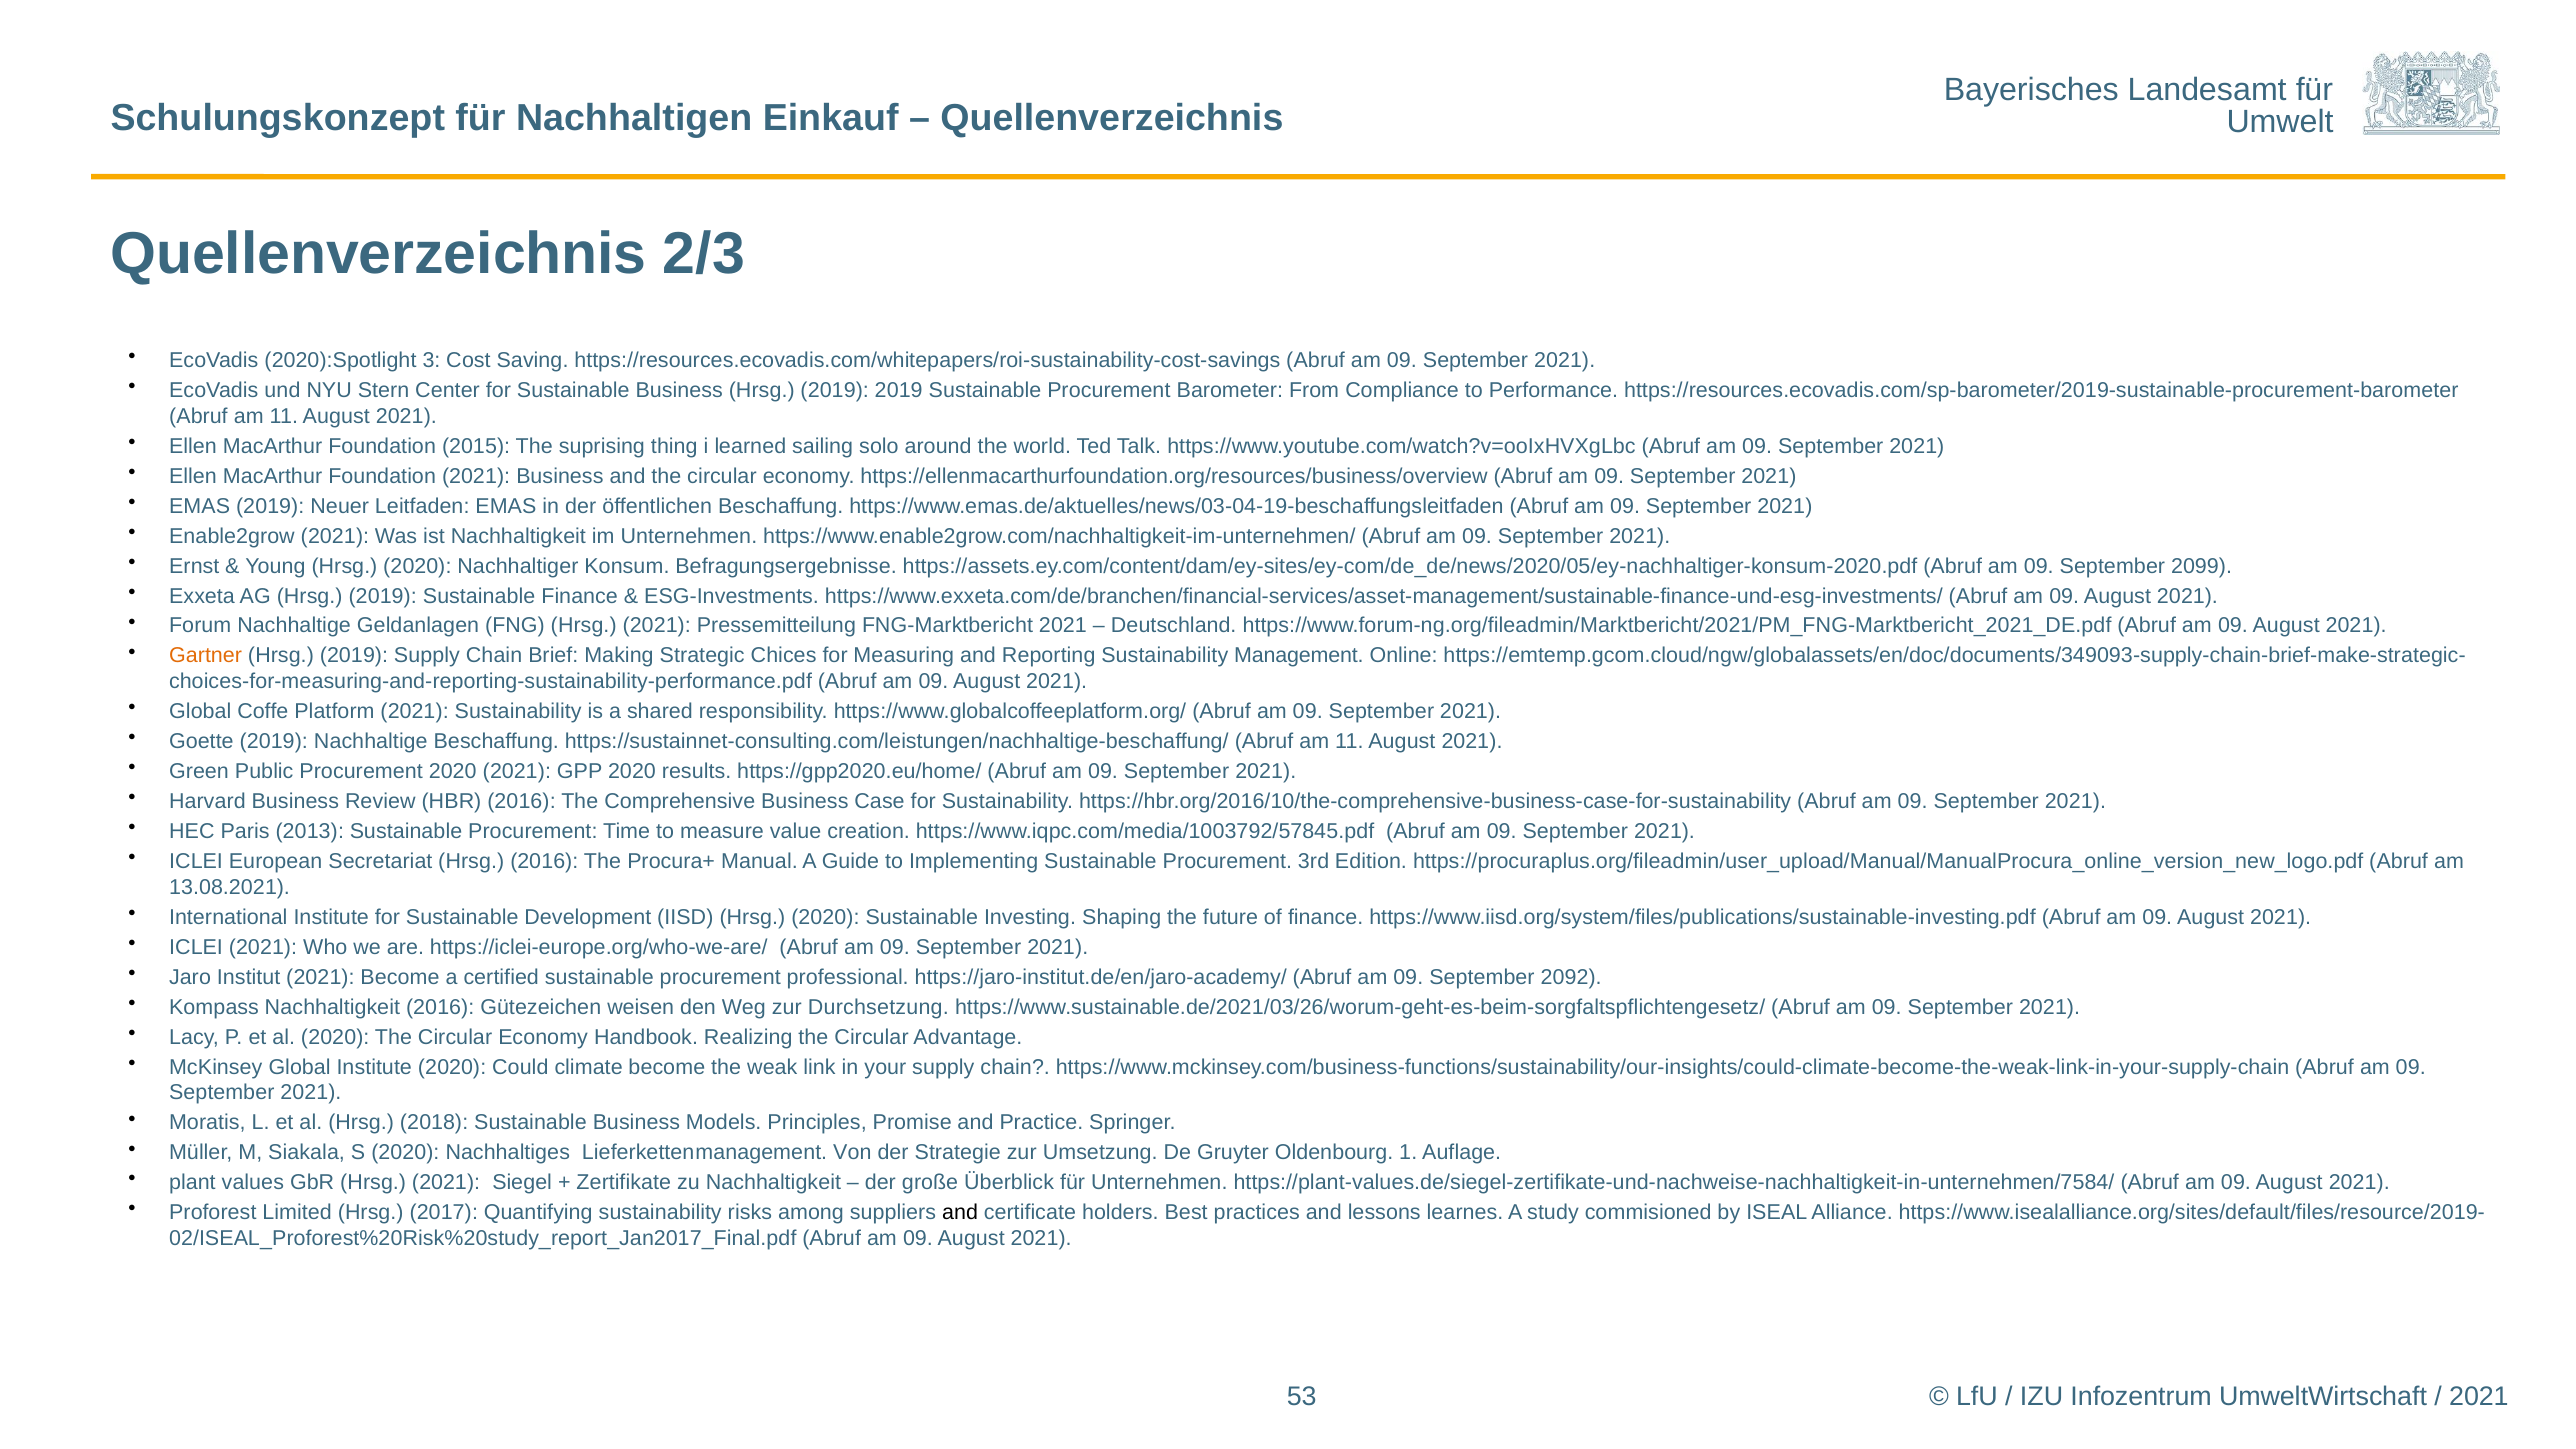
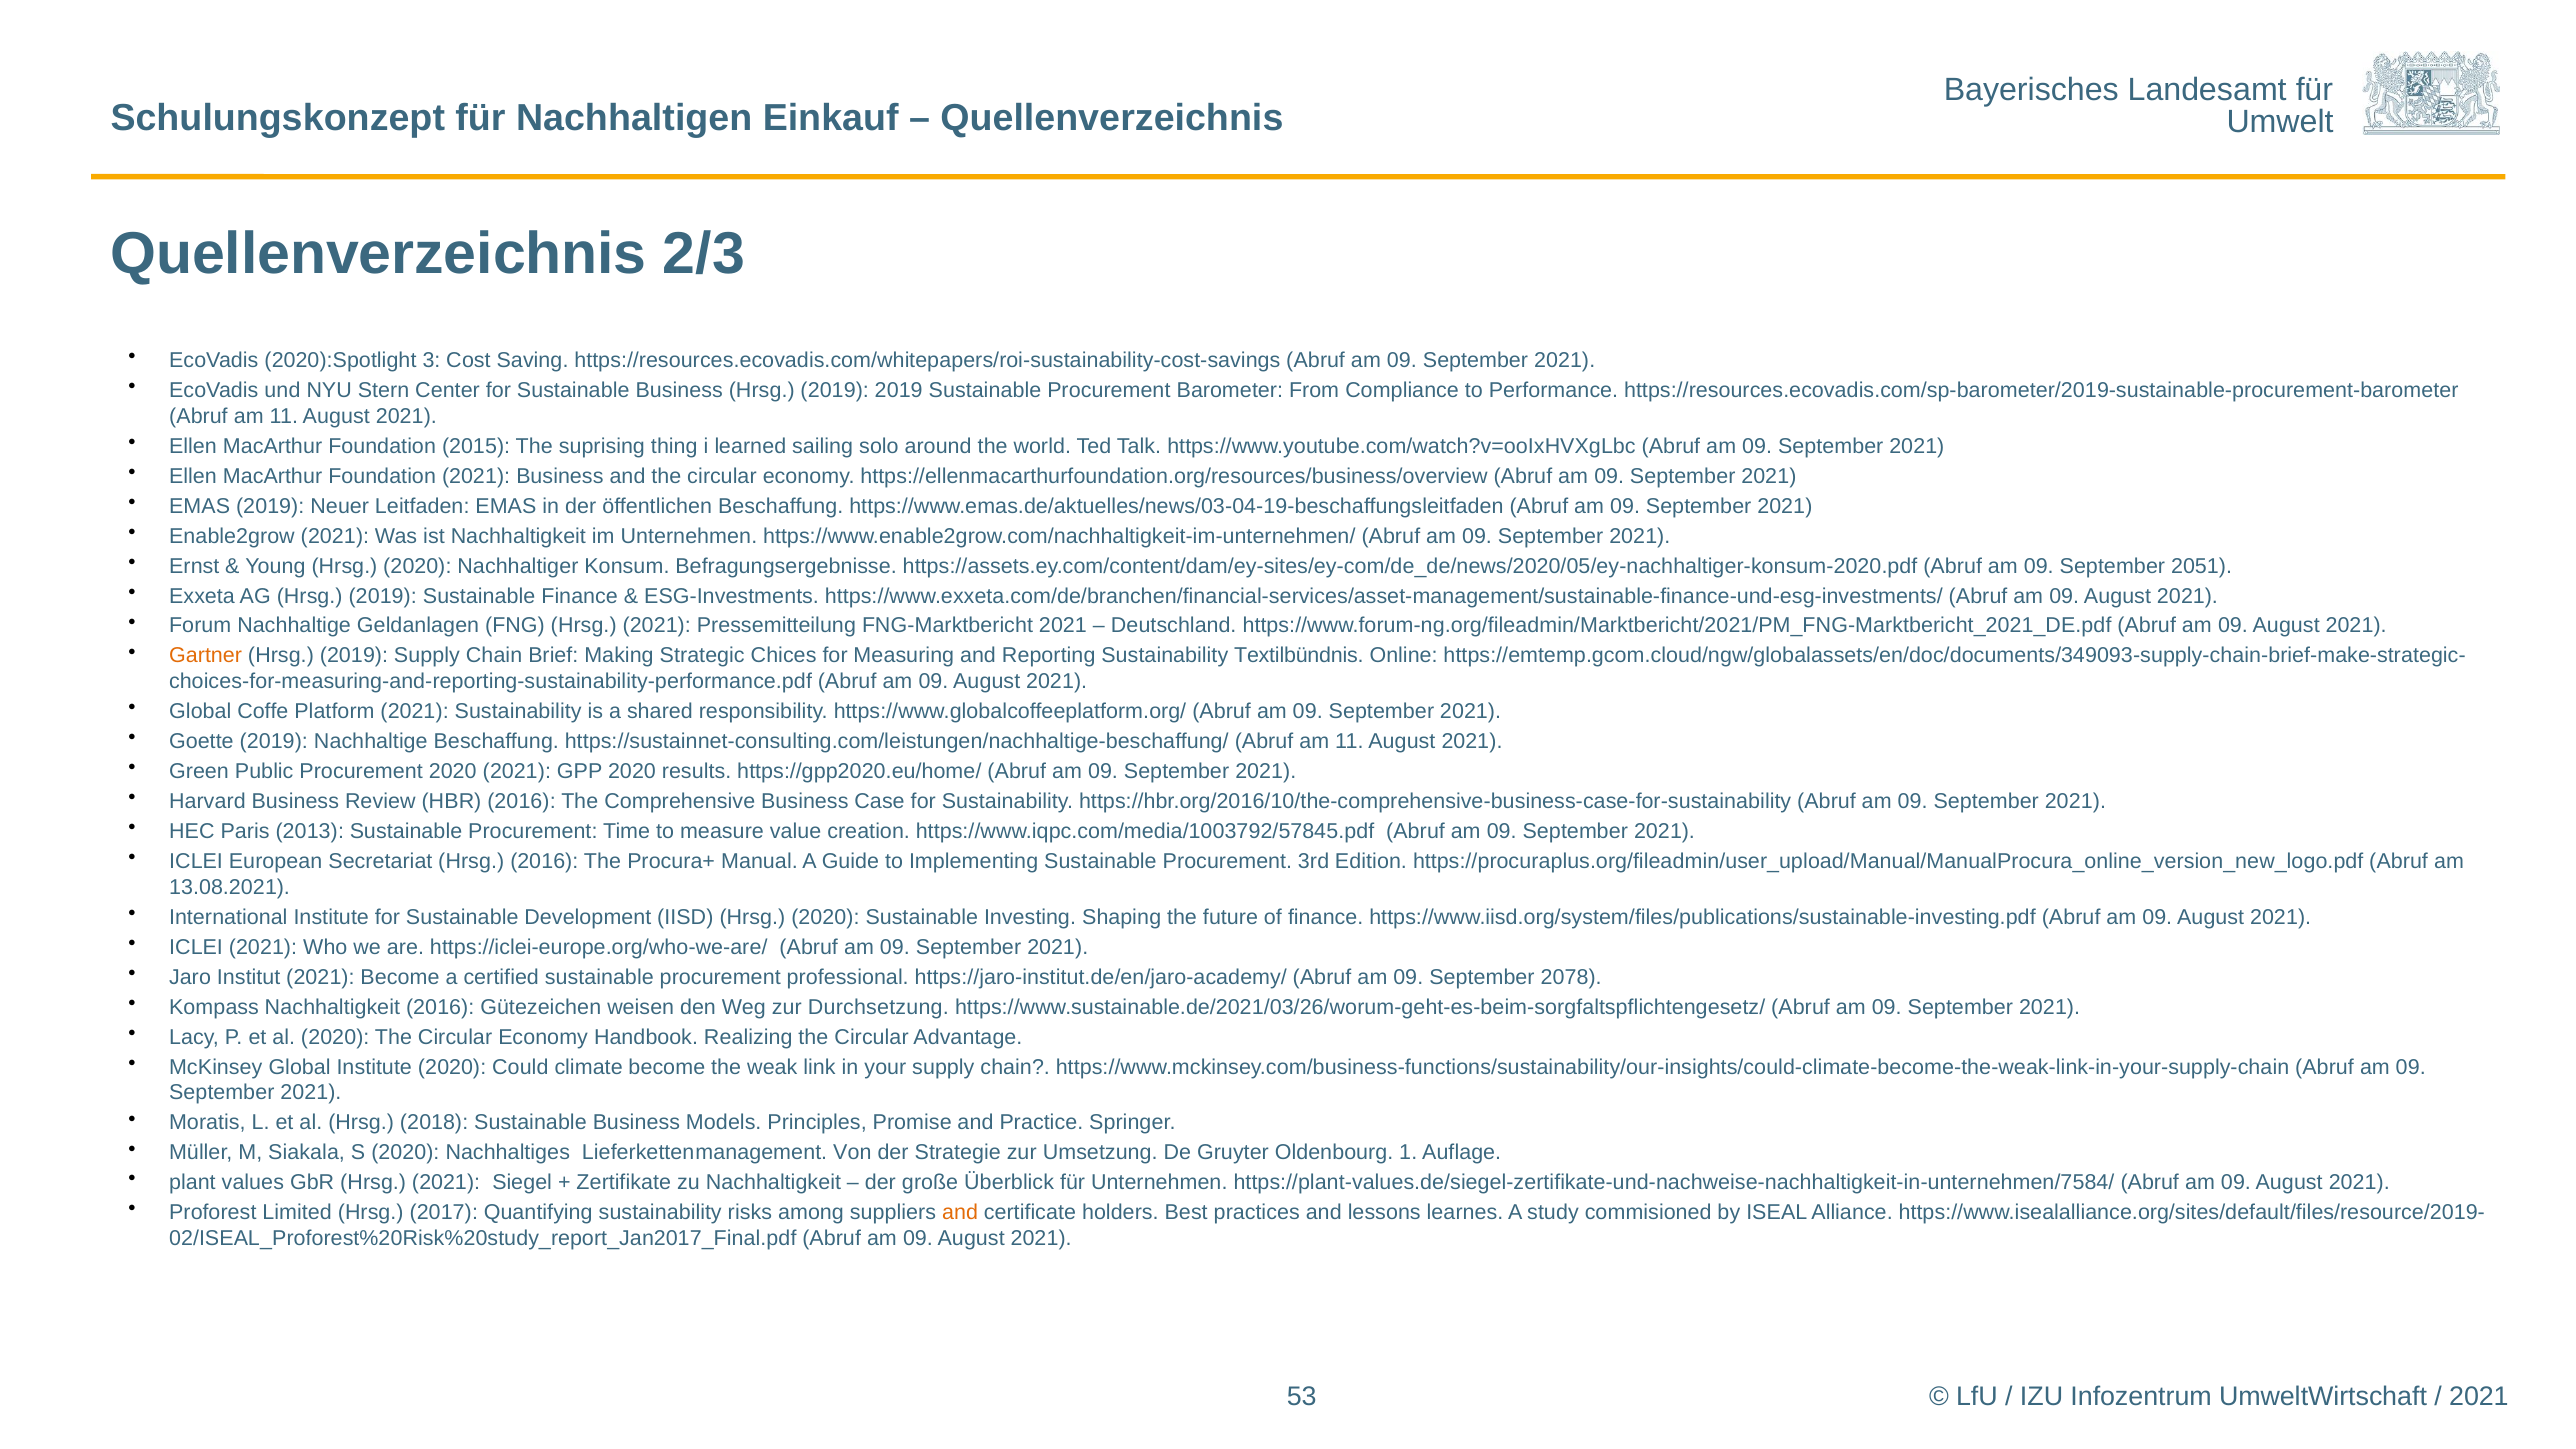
2099: 2099 -> 2051 (2202, 566)
Sustainability Management: Management -> Textilbündnis (1299, 656)
2092: 2092 -> 2078 (1571, 977)
and colour: black -> orange (960, 1213)
